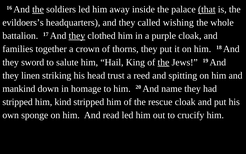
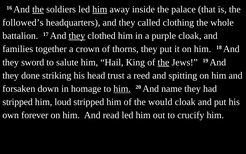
him underline: none -> present (100, 9)
that underline: present -> none (207, 9)
evildoers’s: evildoers’s -> followed’s (23, 23)
wishing: wishing -> clothing (178, 23)
linen: linen -> done (30, 75)
mankind: mankind -> forsaken (19, 89)
him underline: none -> present (122, 89)
kind: kind -> loud (63, 102)
rescue: rescue -> would (160, 102)
sponge: sponge -> forever (35, 115)
